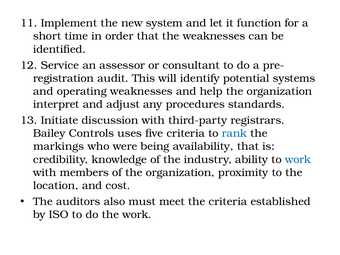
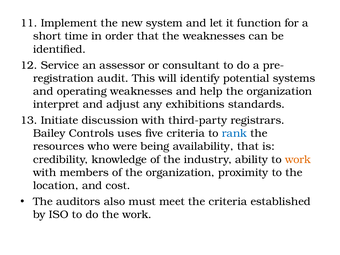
procedures: procedures -> exhibitions (195, 104)
markings: markings -> resources (59, 146)
work colour: blue -> orange (298, 159)
